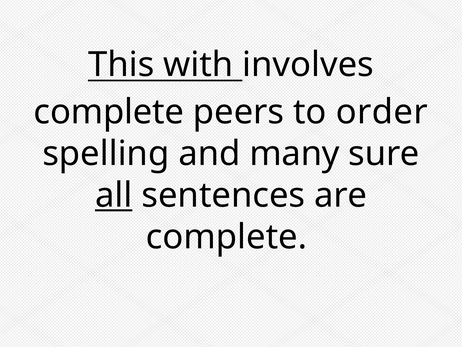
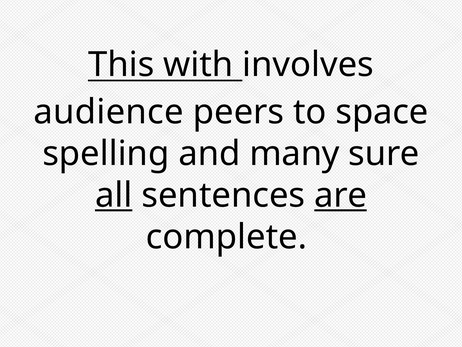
complete: complete -> audience (109, 112)
order: order -> space (382, 112)
are underline: none -> present (341, 195)
